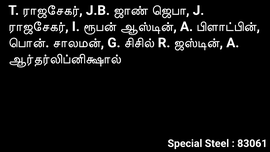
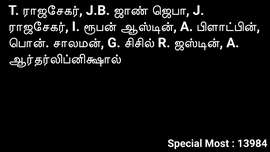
Steel: Steel -> Most (217, 143)
83061: 83061 -> 13984 (252, 143)
